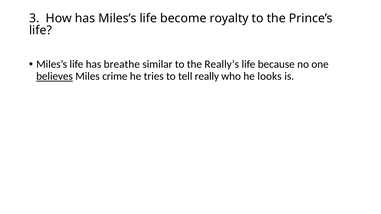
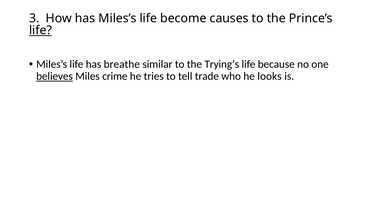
royalty: royalty -> causes (229, 18)
life underline: none -> present (40, 30)
Really’s: Really’s -> Trying’s (222, 64)
really: really -> trade (207, 76)
